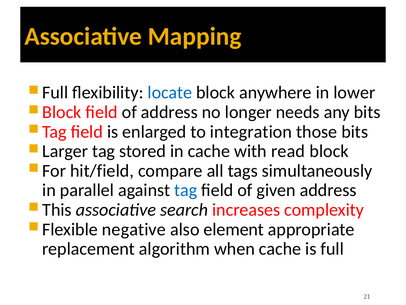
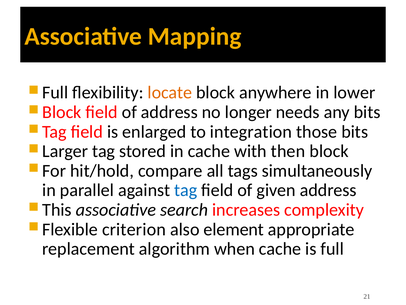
locate colour: blue -> orange (170, 93)
read: read -> then (288, 151)
hit/field: hit/field -> hit/hold (102, 171)
negative: negative -> criterion (134, 229)
